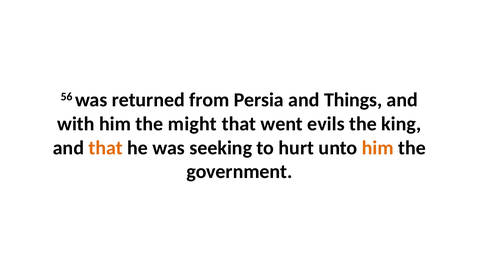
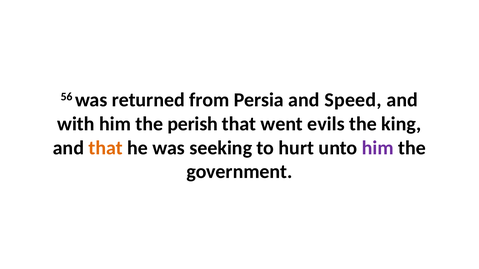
Things: Things -> Speed (353, 100)
might: might -> perish (193, 124)
him colour: orange -> purple (378, 148)
